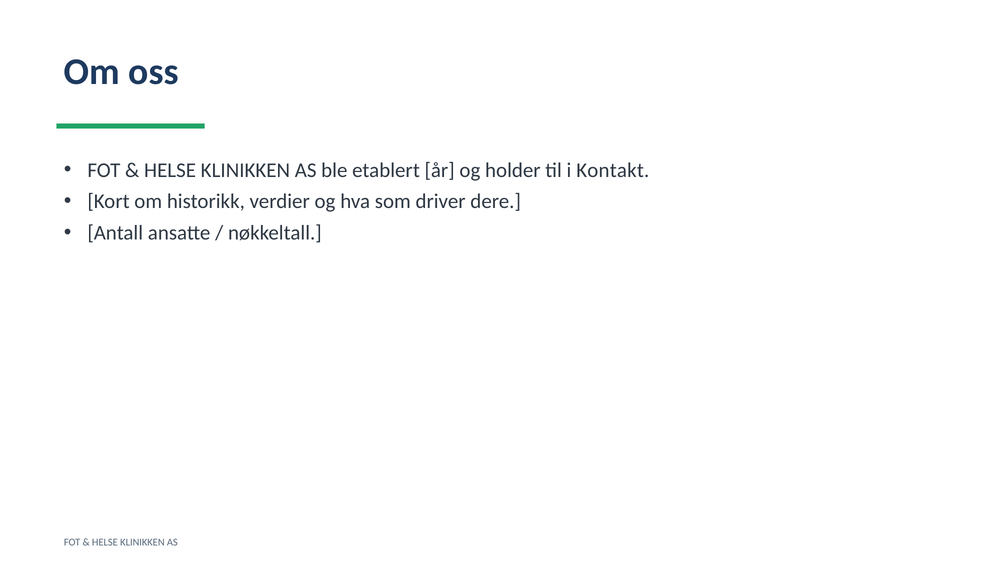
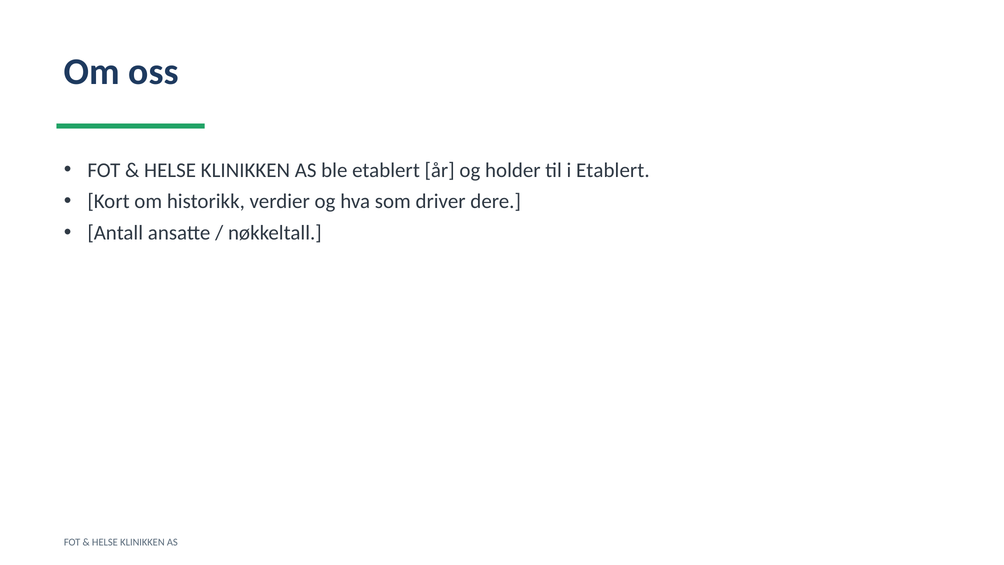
i Kontakt: Kontakt -> Etablert (613, 170)
